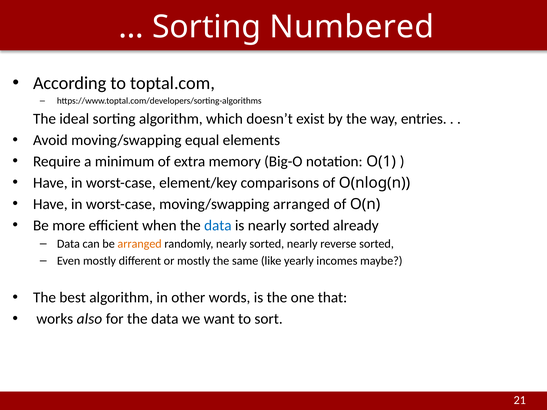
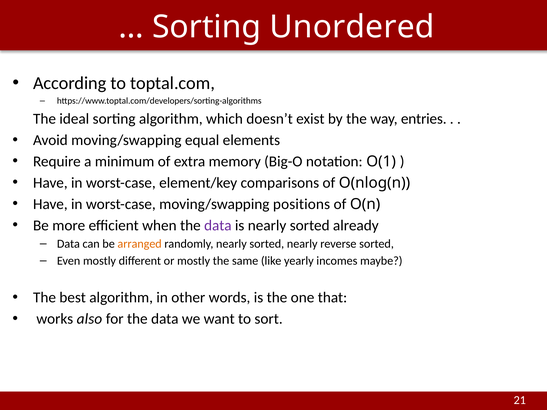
Numbered: Numbered -> Unordered (352, 27)
moving/swapping arranged: arranged -> positions (302, 204)
data colour: blue -> purple (218, 225)
